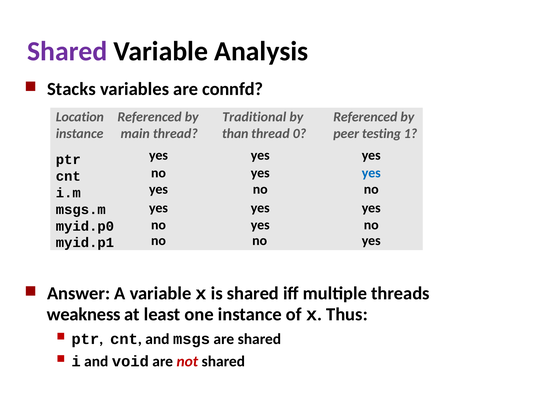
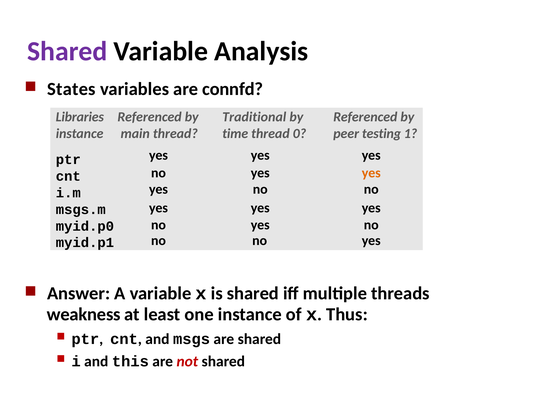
Stacks: Stacks -> States (71, 89)
Location: Location -> Libraries (80, 117)
than: than -> time (235, 134)
yes colour: blue -> orange (371, 173)
void: void -> this (130, 362)
